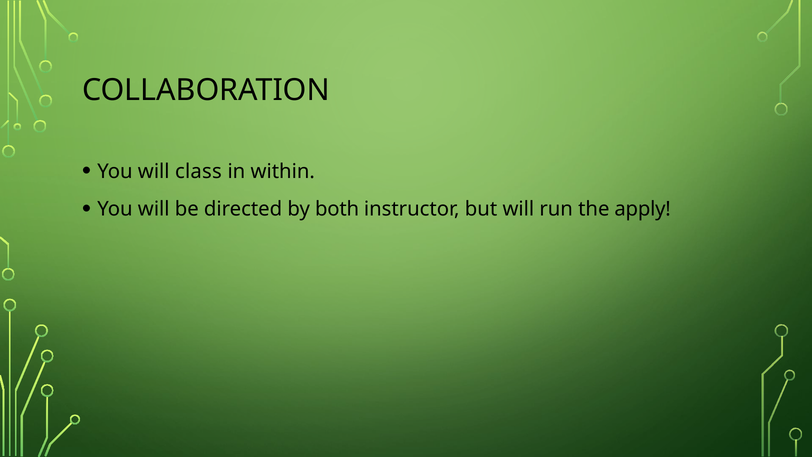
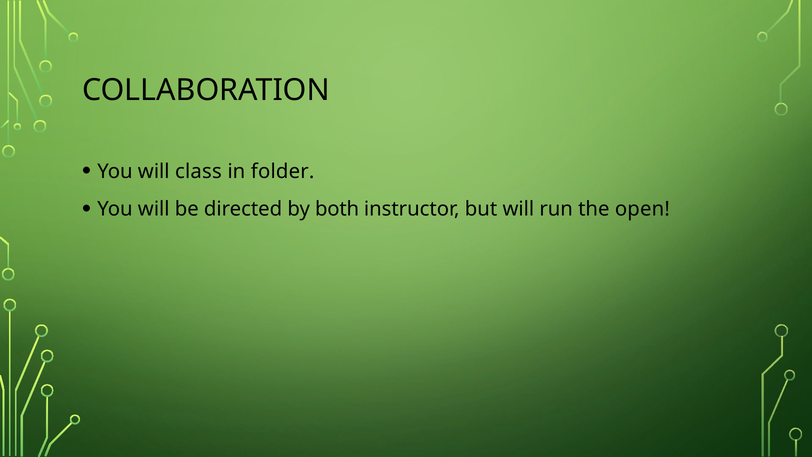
within: within -> folder (283, 171)
apply: apply -> open (642, 209)
